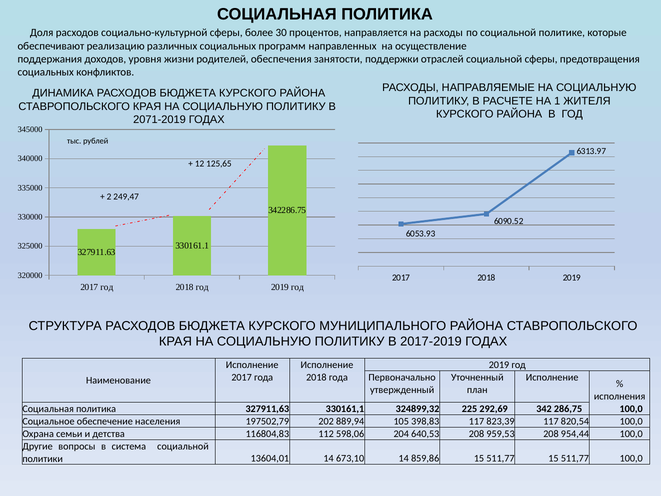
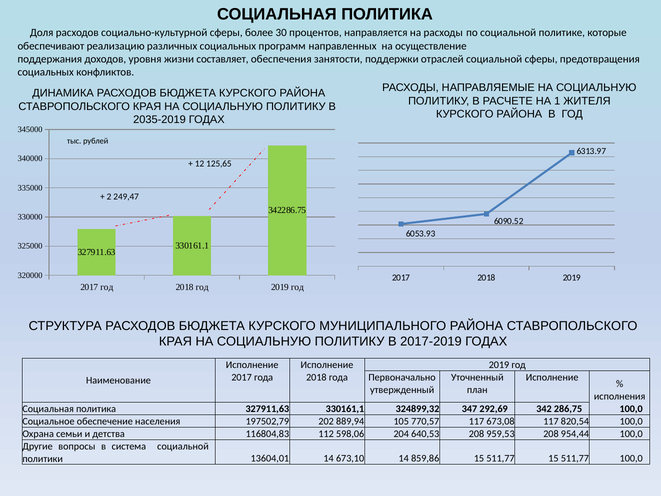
родителей: родителей -> составляет (223, 59)
2071-2019: 2071-2019 -> 2035-2019 (159, 120)
225: 225 -> 347 (470, 409)
398,83: 398,83 -> 770,57 (425, 421)
823,39: 823,39 -> 673,08 (501, 421)
